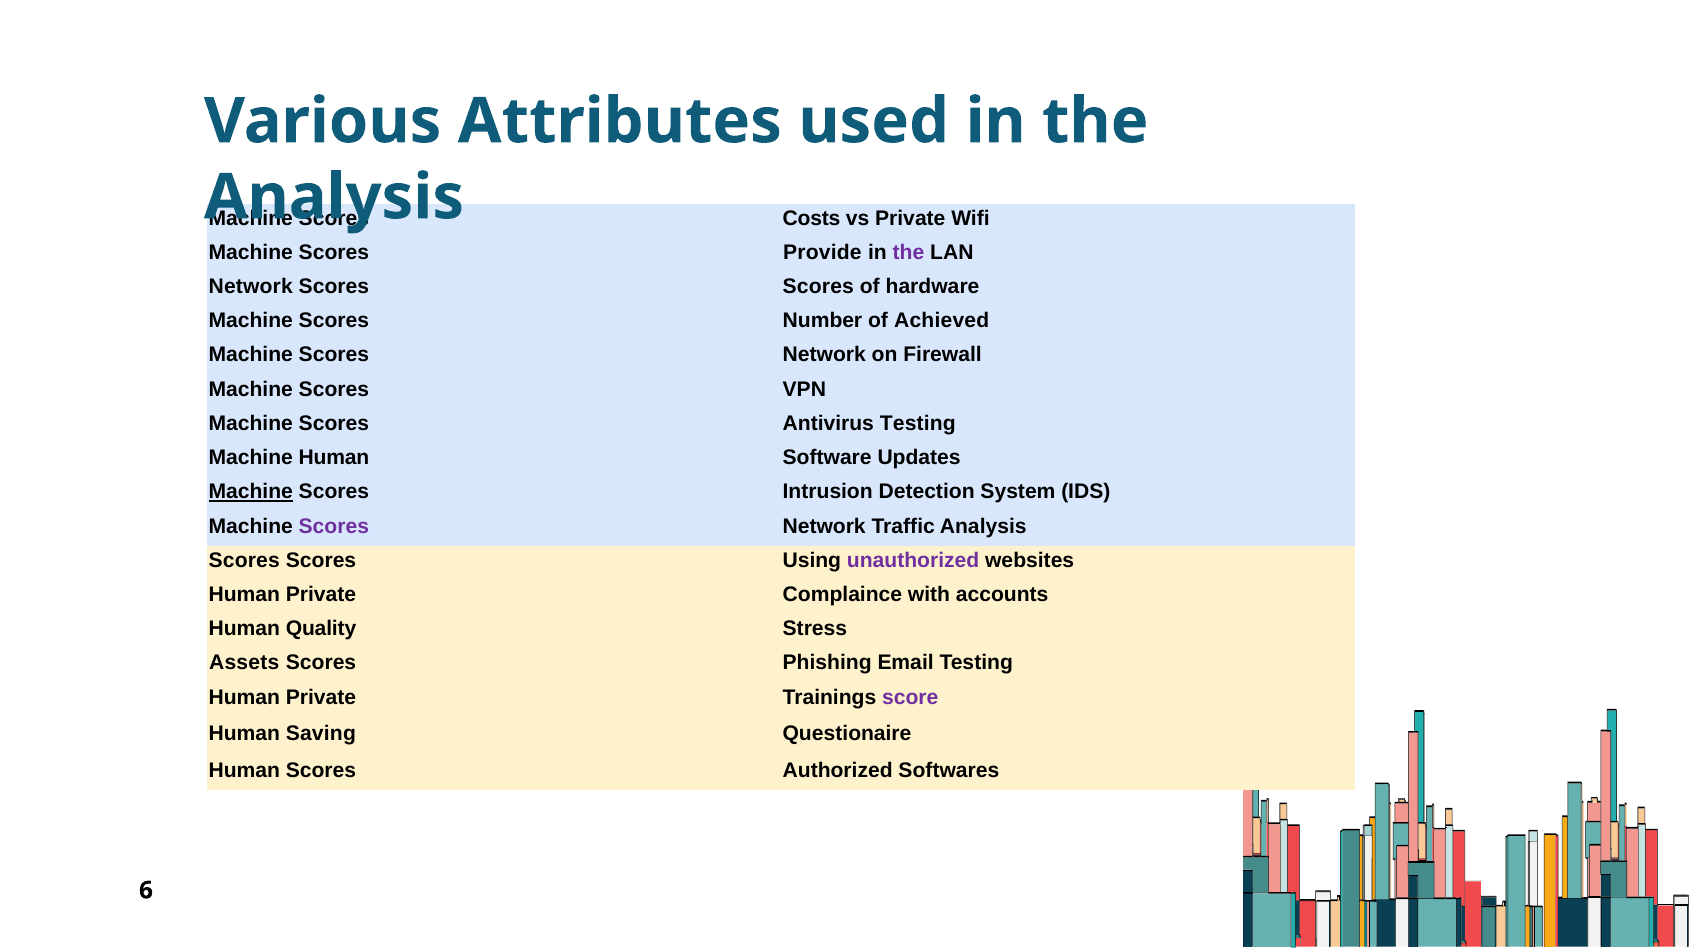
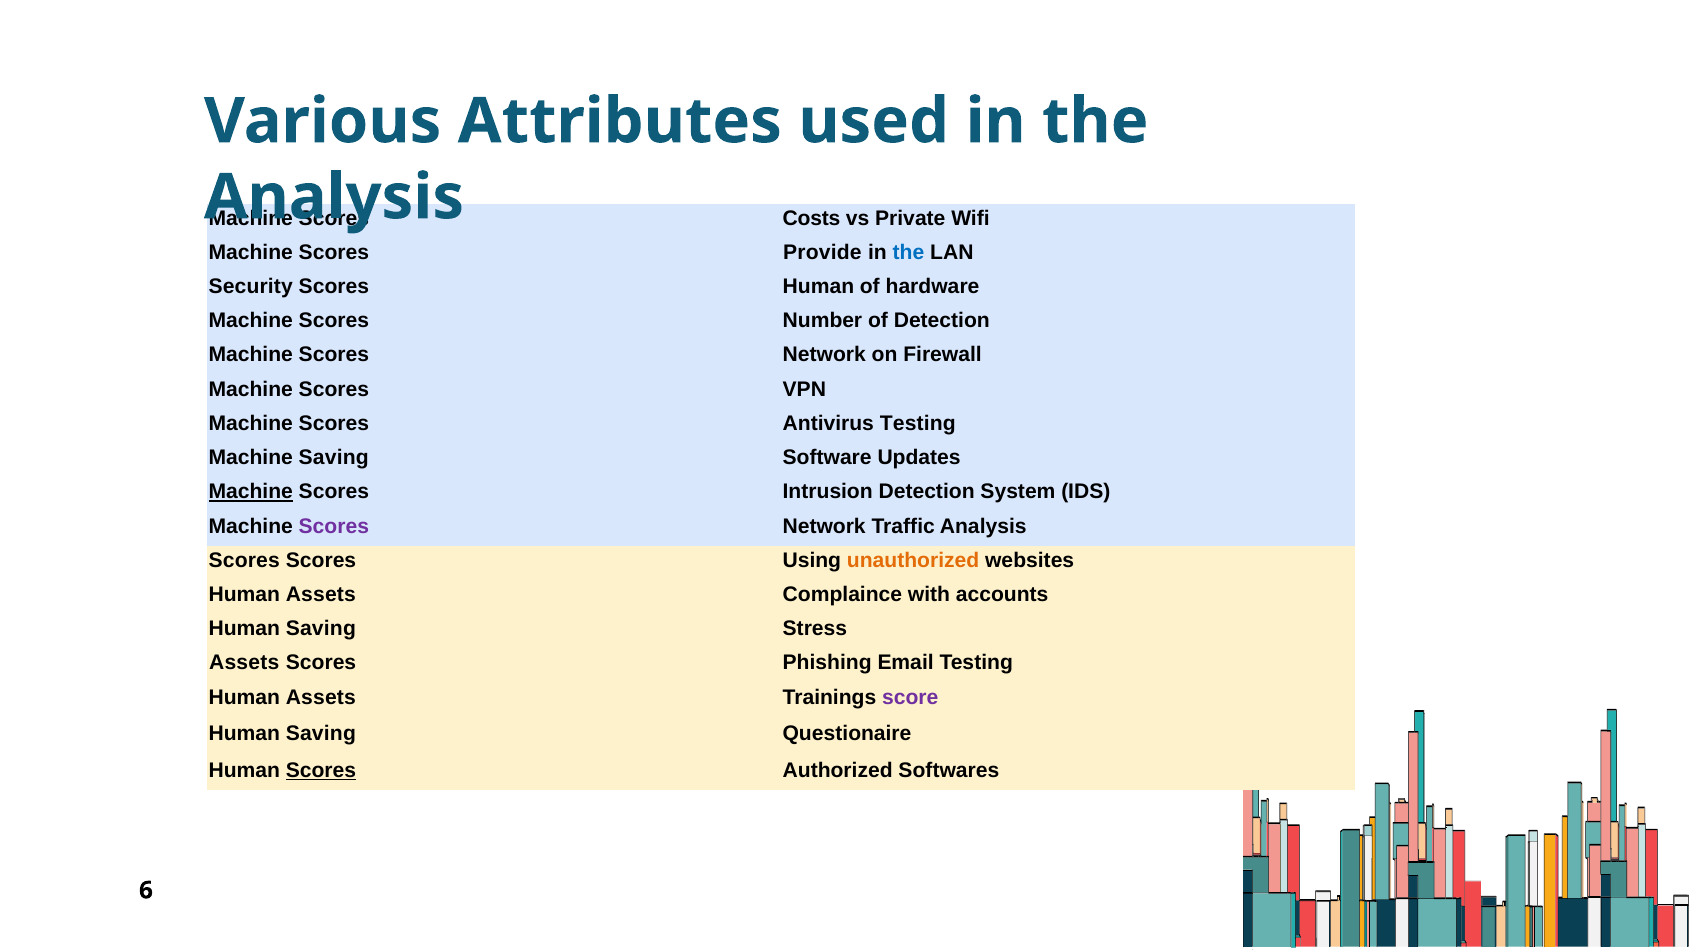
the colour: purple -> blue (909, 252)
Network: Network -> Security (251, 287)
Scores: Scores -> Human (818, 287)
of Achieved: Achieved -> Detection (942, 321)
Machine Human: Human -> Saving (334, 458)
unauthorized colour: purple -> orange (913, 560)
Private: Private -> Assets (321, 595)
Quality: Quality -> Saving (321, 629)
Private: Private -> Assets (321, 697)
Scores underline: none -> present (321, 770)
